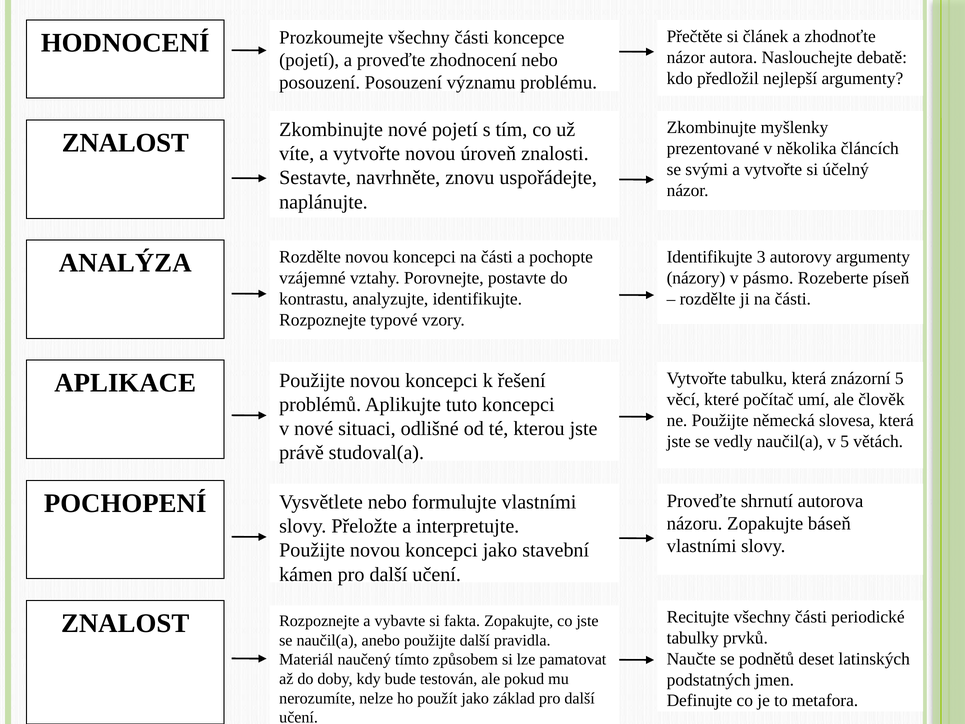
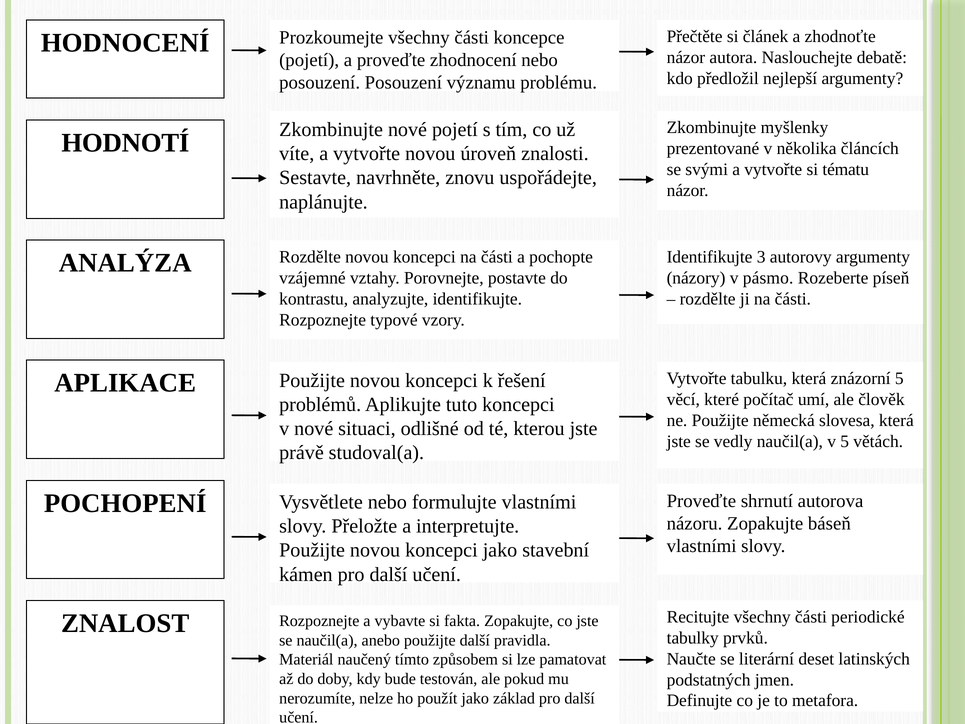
ZNALOST: ZNALOST -> HODNOTÍ (125, 143)
účelný: účelný -> tématu (846, 170)
podnětů: podnětů -> literární (767, 659)
